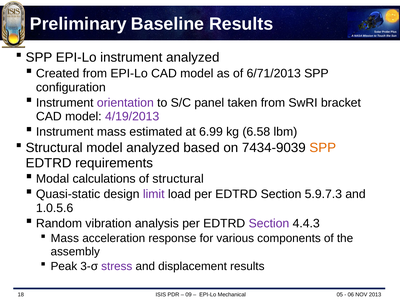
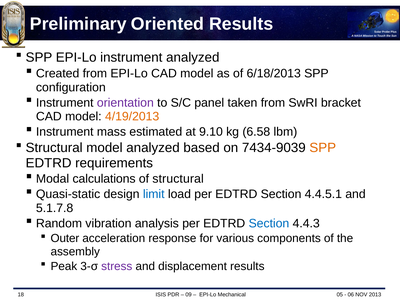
Baseline: Baseline -> Oriented (168, 24)
6/71/2013: 6/71/2013 -> 6/18/2013 (274, 74)
4/19/2013 colour: purple -> orange (132, 117)
6.99: 6.99 -> 9.10 (211, 132)
limit colour: purple -> blue (154, 194)
5.9.7.3: 5.9.7.3 -> 4.4.5.1 (323, 194)
1.0.5.6: 1.0.5.6 -> 5.1.7.8 (55, 208)
Section colour: purple -> blue (269, 223)
Mass: Mass -> Outer (65, 238)
